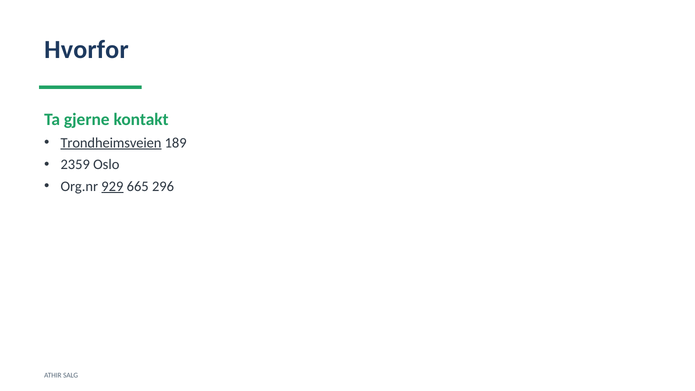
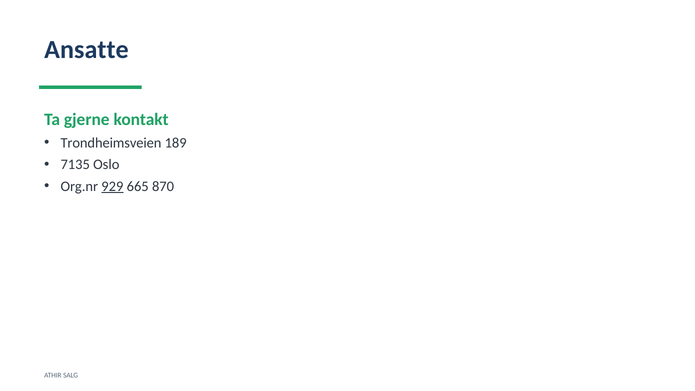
Hvorfor: Hvorfor -> Ansatte (86, 50)
Trondheimsveien underline: present -> none (111, 143)
2359: 2359 -> 7135 (75, 165)
296: 296 -> 870 (163, 186)
